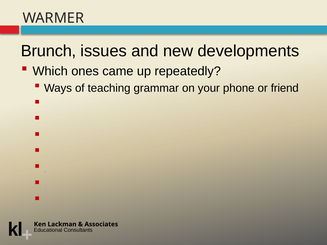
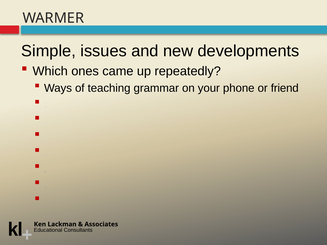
Brunch: Brunch -> Simple (49, 51)
